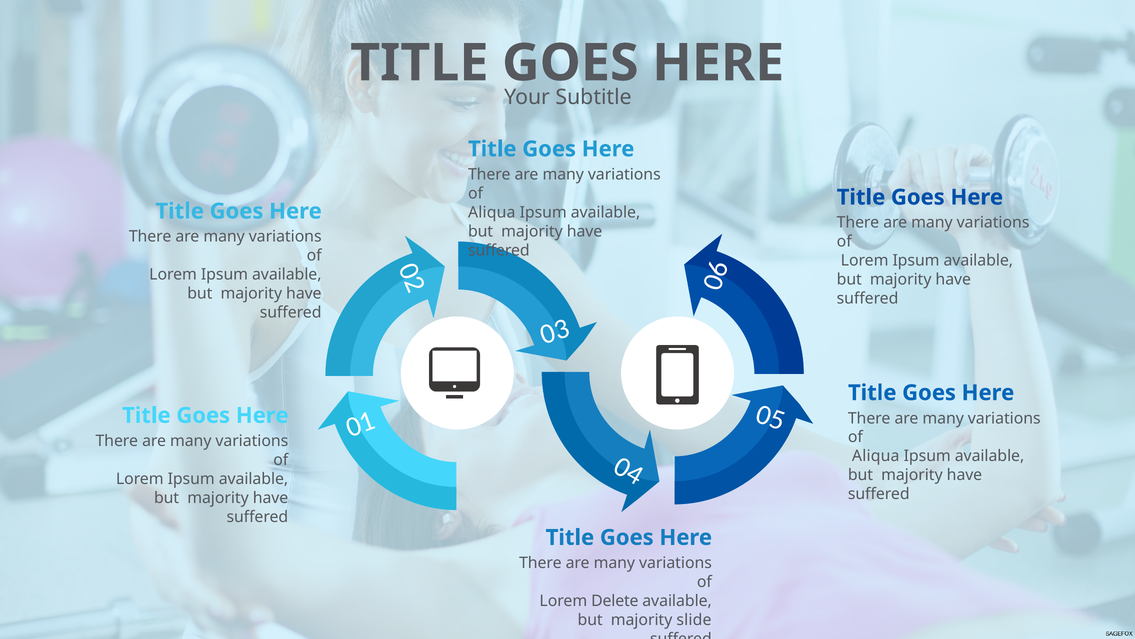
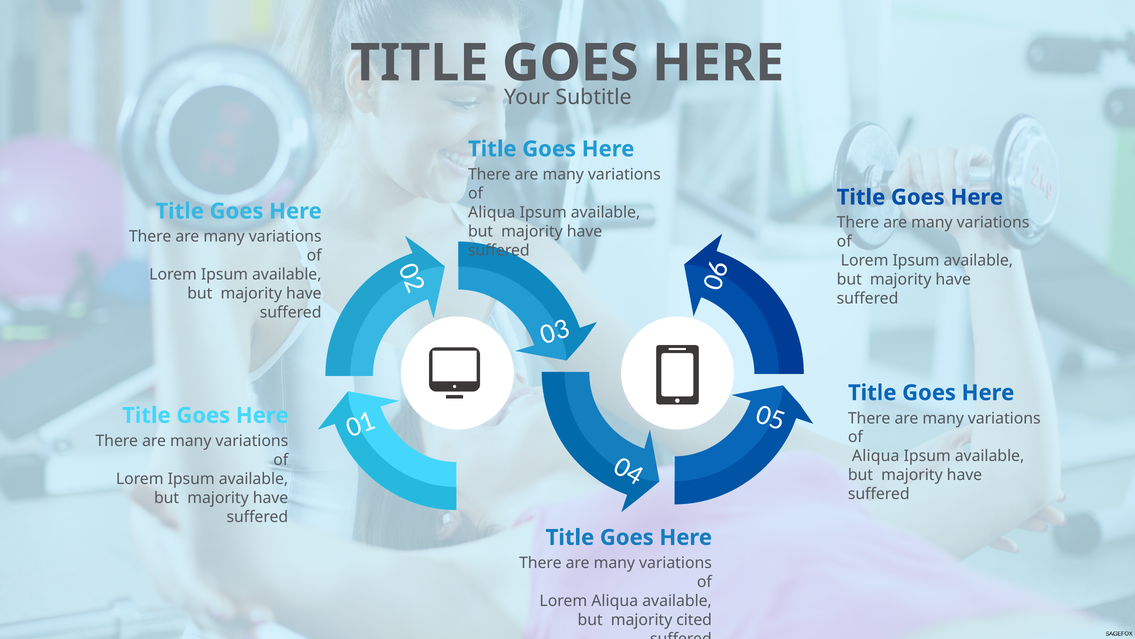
Lorem Delete: Delete -> Aliqua (615, 600)
slide: slide -> cited (694, 619)
